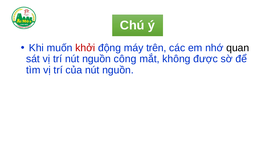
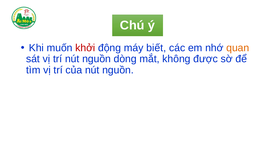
trên: trên -> biết (156, 48)
quan colour: black -> orange (238, 48)
công: công -> dòng (125, 59)
